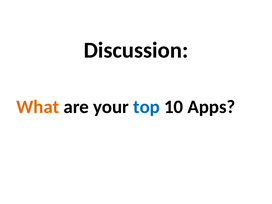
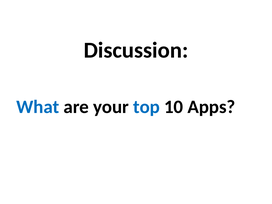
What colour: orange -> blue (38, 107)
